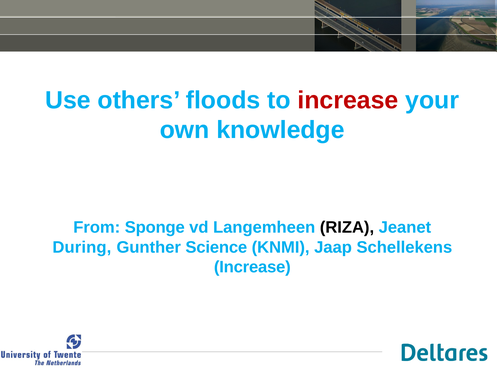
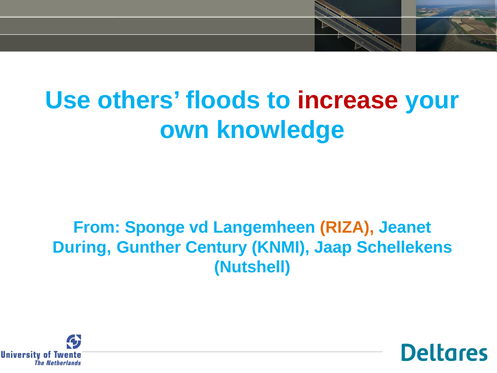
RIZA colour: black -> orange (347, 227)
Science: Science -> Century (216, 247)
Increase: Increase -> Nutshell (252, 267)
